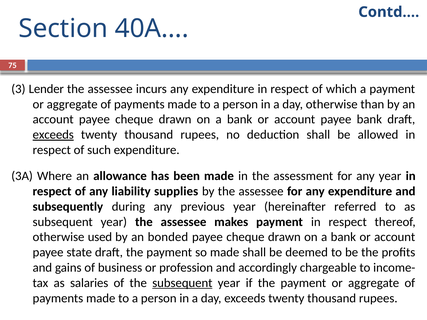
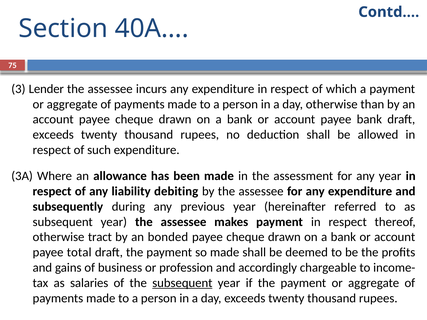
exceeds underline: present -> none (53, 135)
supplies: supplies -> debiting (176, 191)
used: used -> tract (100, 237)
state: state -> total (79, 253)
